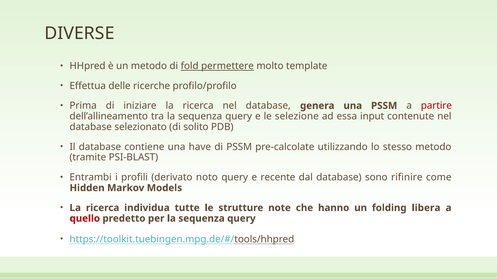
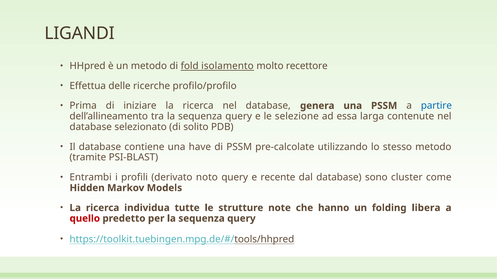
DIVERSE: DIVERSE -> LIGANDI (80, 33)
permettere: permettere -> isolamento (227, 66)
template: template -> recettore (307, 66)
partire colour: red -> blue (436, 106)
input: input -> larga (372, 117)
rifinire: rifinire -> cluster (407, 178)
